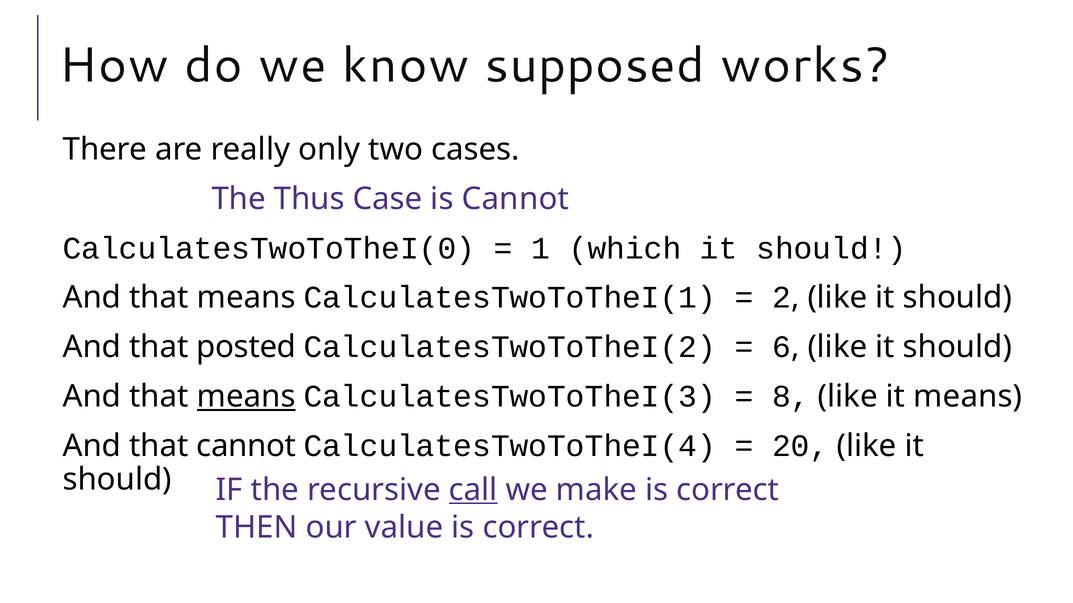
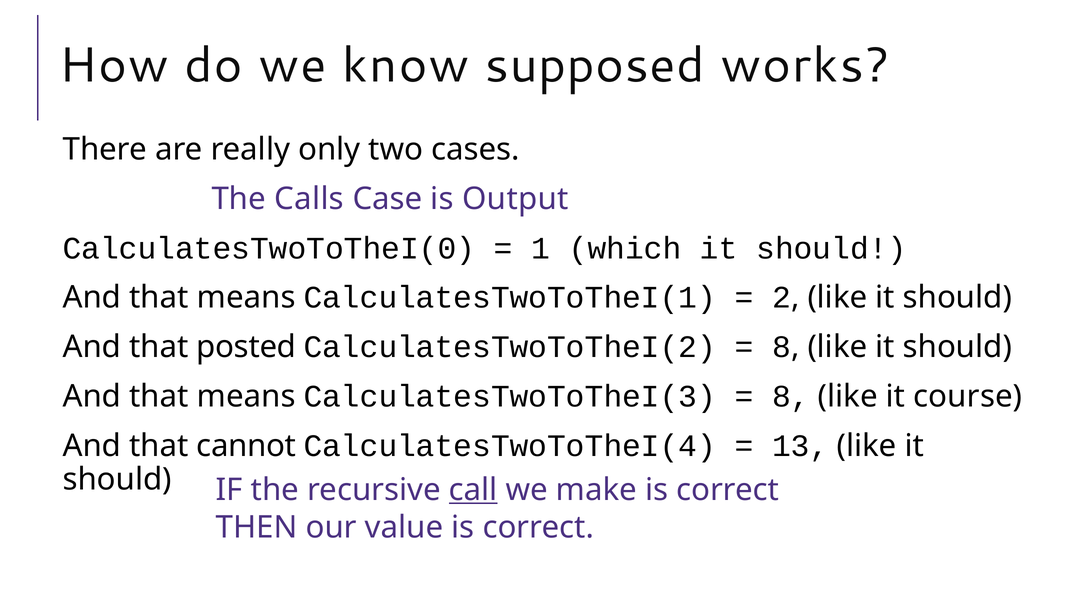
Thus: Thus -> Calls (309, 199)
is Cannot: Cannot -> Output (515, 199)
6: 6 -> 8 (782, 347)
means underline: present -> none (246, 397)
it means: means -> course (968, 397)
20: 20 -> 13 (800, 446)
